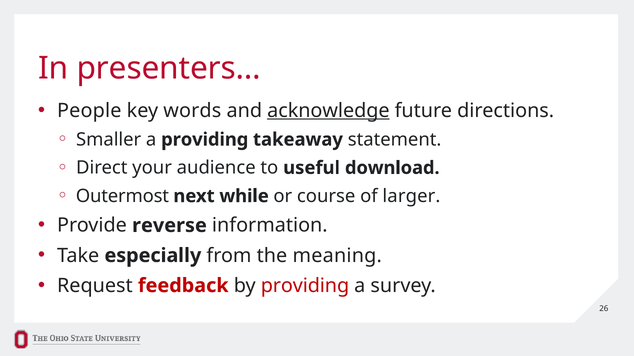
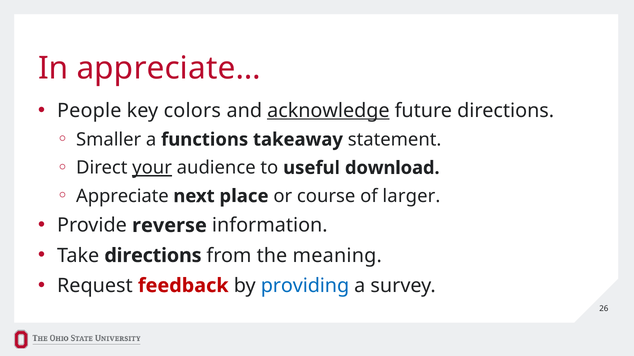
presenters…: presenters… -> appreciate… (169, 68)
words: words -> colors (192, 111)
a providing: providing -> functions (205, 140)
your underline: none -> present (152, 168)
Outermost: Outermost -> Appreciate (122, 196)
while: while -> place (244, 196)
Take especially: especially -> directions (153, 256)
providing colour: red -> blue (305, 286)
